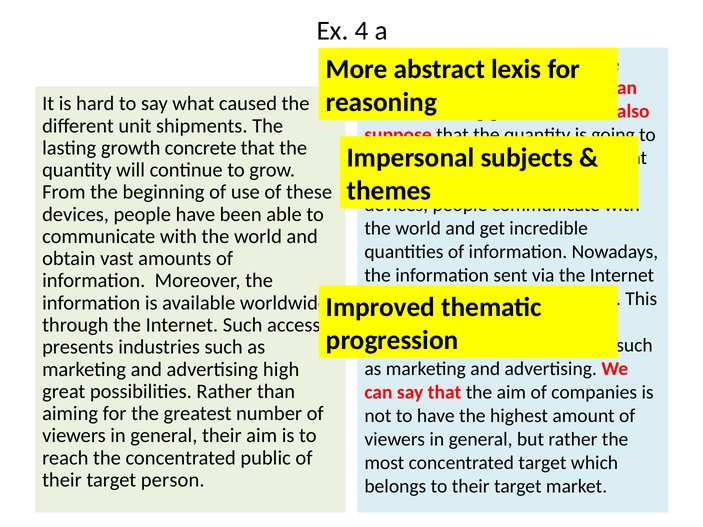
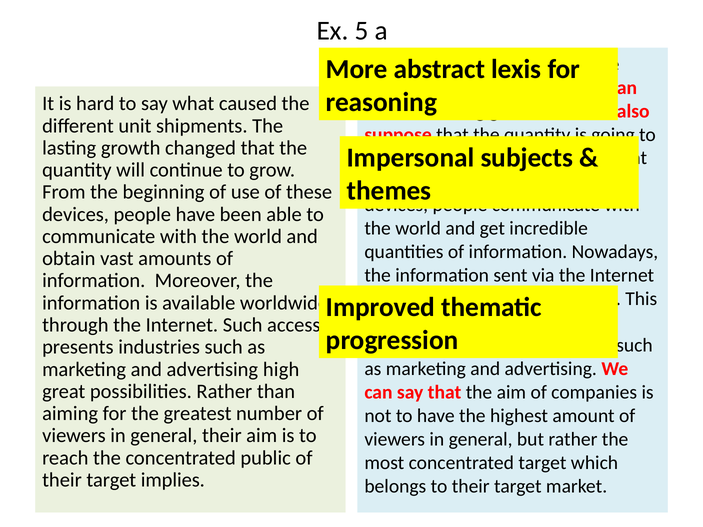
4: 4 -> 5 (362, 31)
concrete: concrete -> changed (201, 148)
person: person -> implies (173, 480)
